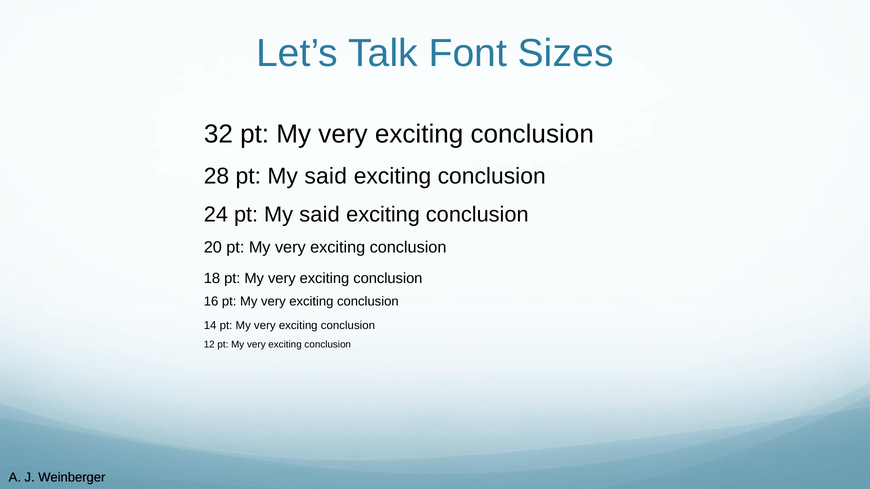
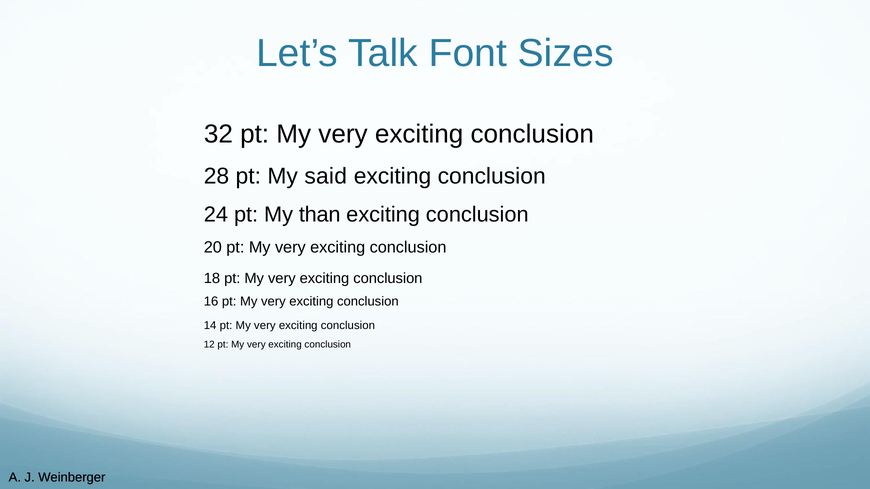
24 pt My said: said -> than (320, 215)
